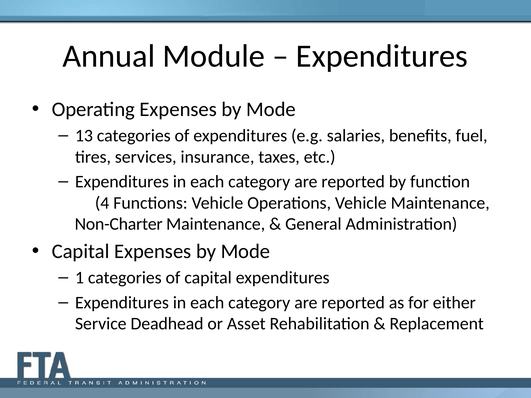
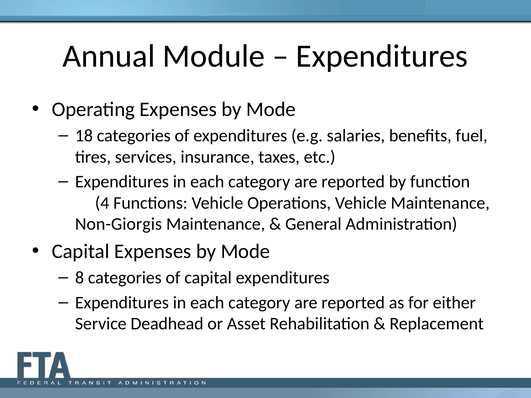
13: 13 -> 18 (84, 136)
Non-Charter: Non-Charter -> Non-Giorgis (118, 224)
1: 1 -> 8 (79, 278)
